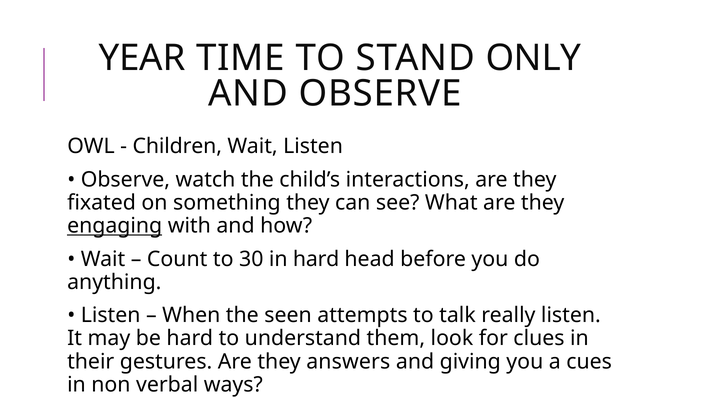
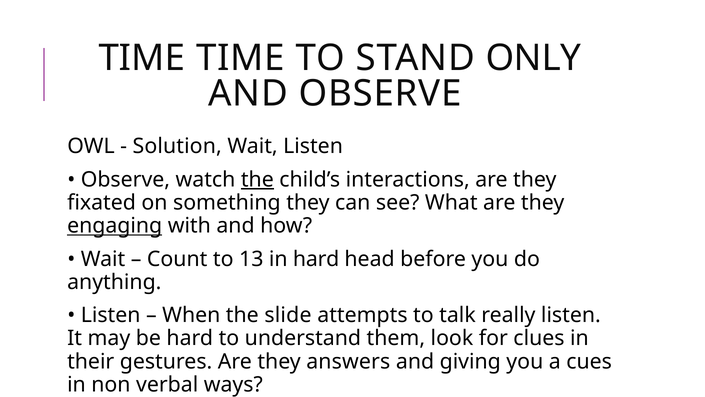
YEAR: YEAR -> TIME (142, 58)
Children: Children -> Solution (177, 146)
the underline: none -> present (257, 179)
30: 30 -> 13 (251, 259)
seen: seen -> slide (288, 315)
